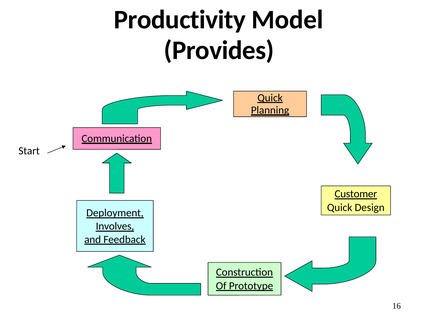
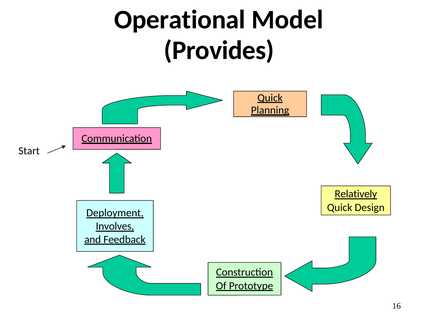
Productivity: Productivity -> Operational (180, 20)
Customer: Customer -> Relatively (356, 194)
